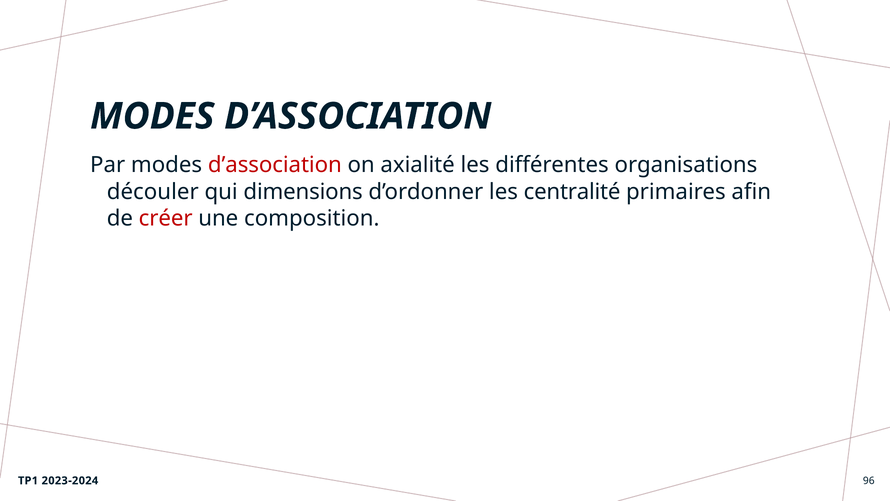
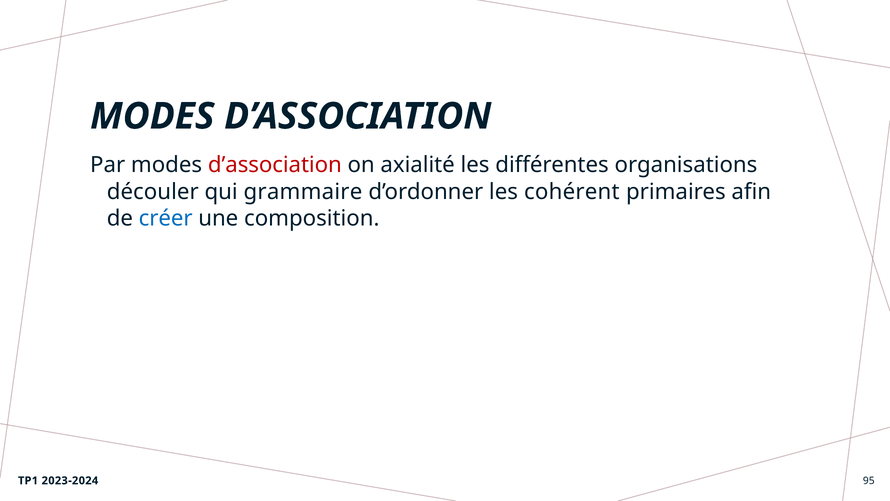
dimensions: dimensions -> grammaire (303, 192)
centralité: centralité -> cohérent (572, 192)
créer colour: red -> blue (166, 218)
96: 96 -> 95 (869, 480)
